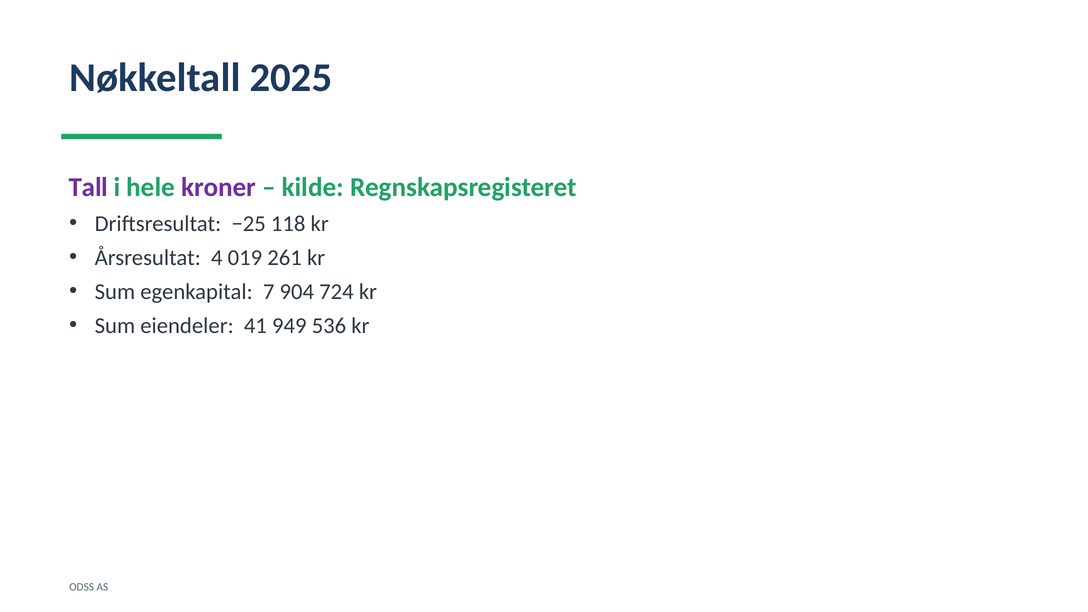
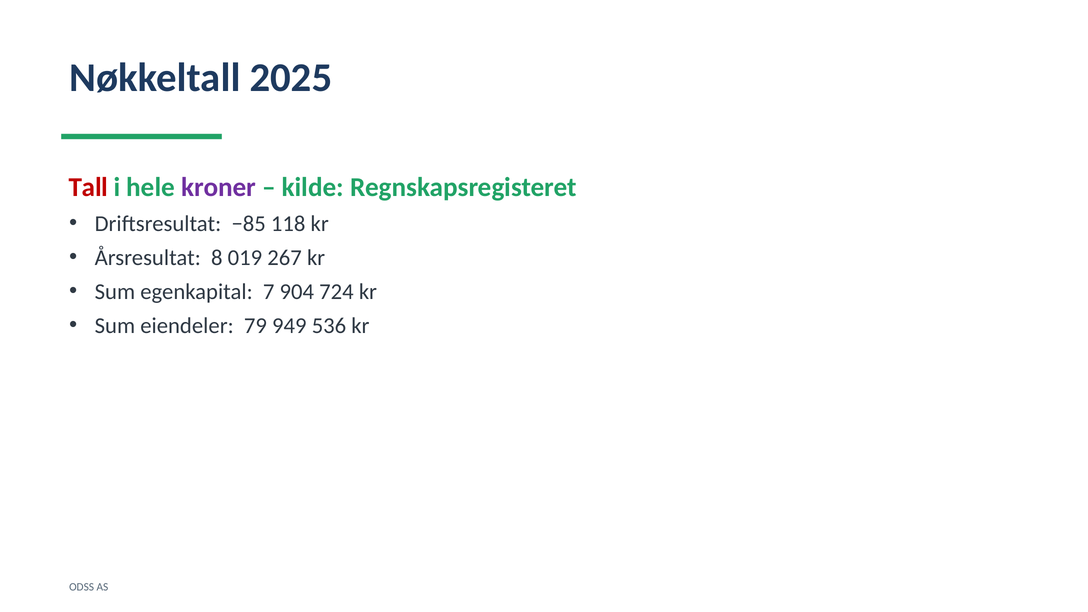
Tall colour: purple -> red (88, 187)
−25: −25 -> −85 (249, 224)
4: 4 -> 8 (217, 258)
261: 261 -> 267 (285, 258)
41: 41 -> 79 (255, 326)
